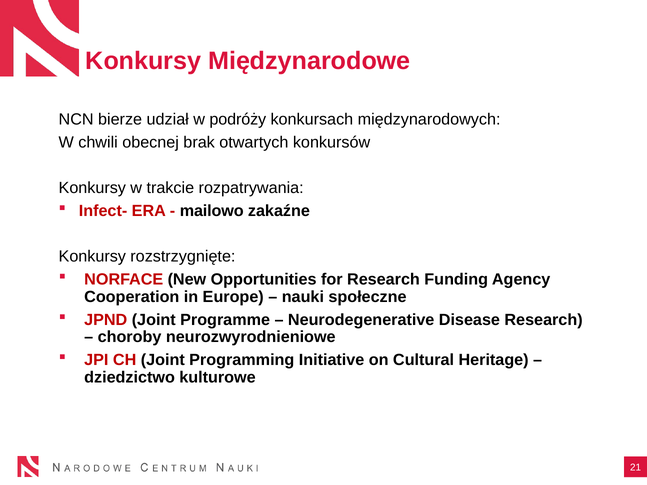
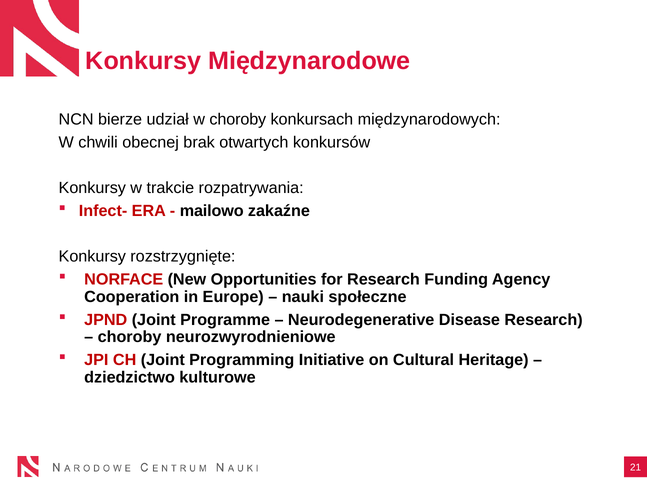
w podróży: podróży -> choroby (238, 119)
